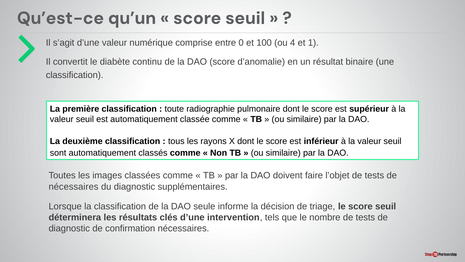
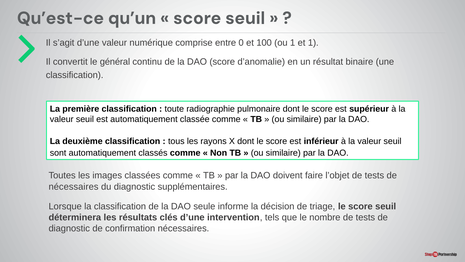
ou 4: 4 -> 1 (293, 43)
diabète: diabète -> général (115, 62)
